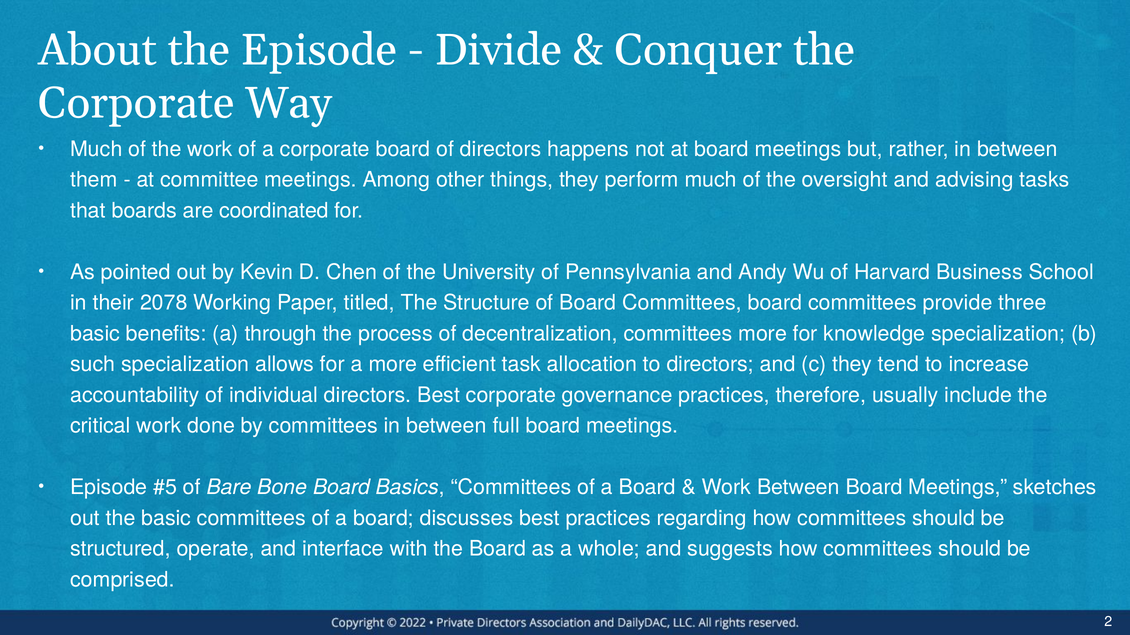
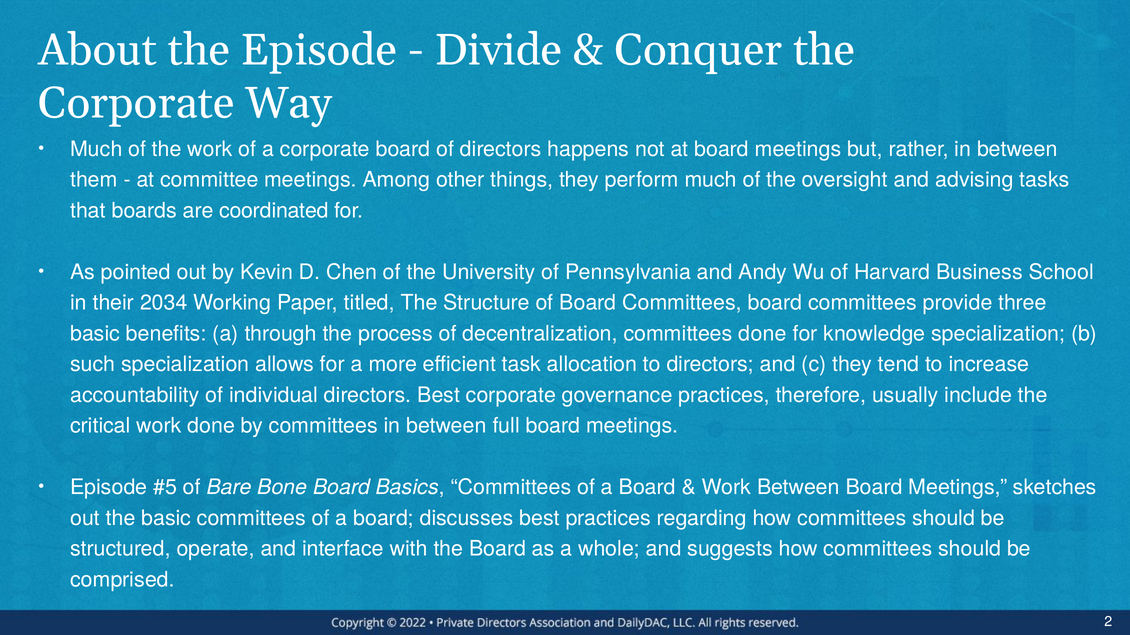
2078: 2078 -> 2034 (164, 303)
committees more: more -> done (763, 334)
